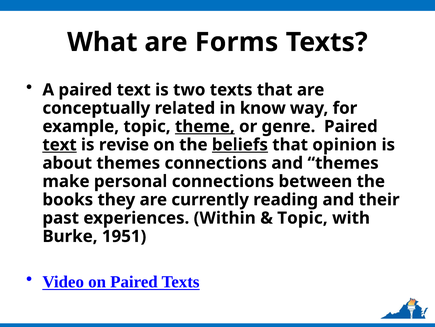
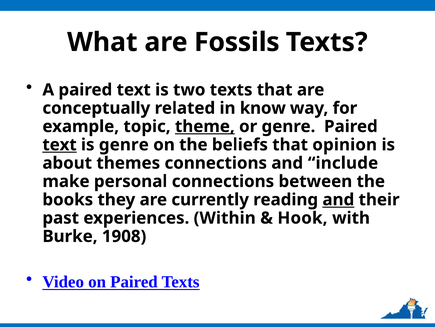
Forms: Forms -> Fossils (237, 42)
is revise: revise -> genre (124, 144)
beliefs underline: present -> none (240, 144)
and themes: themes -> include (343, 163)
and underline: none -> present (338, 199)
Topic: Topic -> Hook (302, 218)
1951: 1951 -> 1908 (124, 236)
